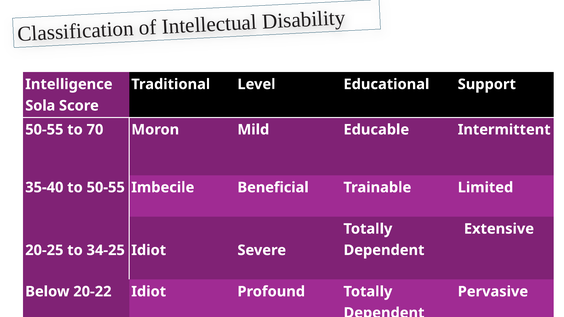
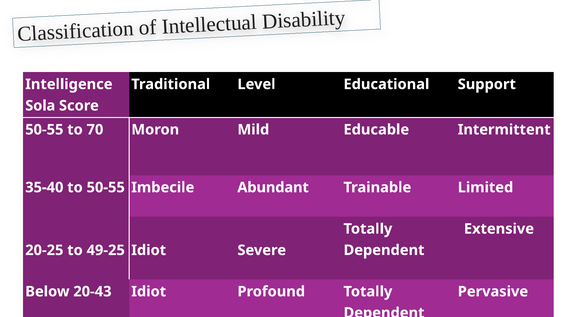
Beneficial: Beneficial -> Abundant (273, 188)
34-25: 34-25 -> 49-25 (106, 250)
20-22: 20-22 -> 20-43 (92, 292)
